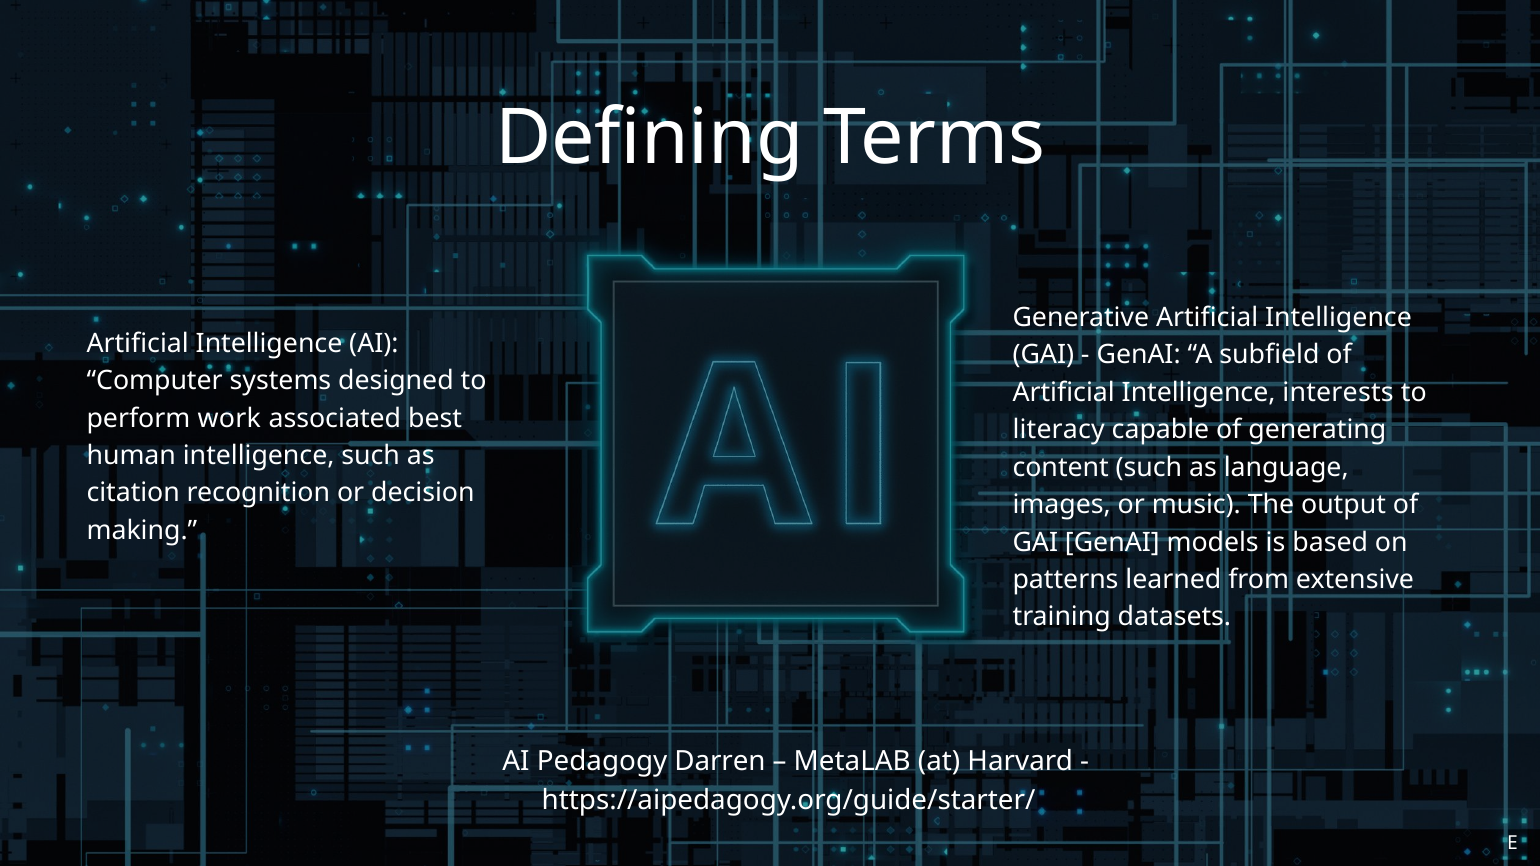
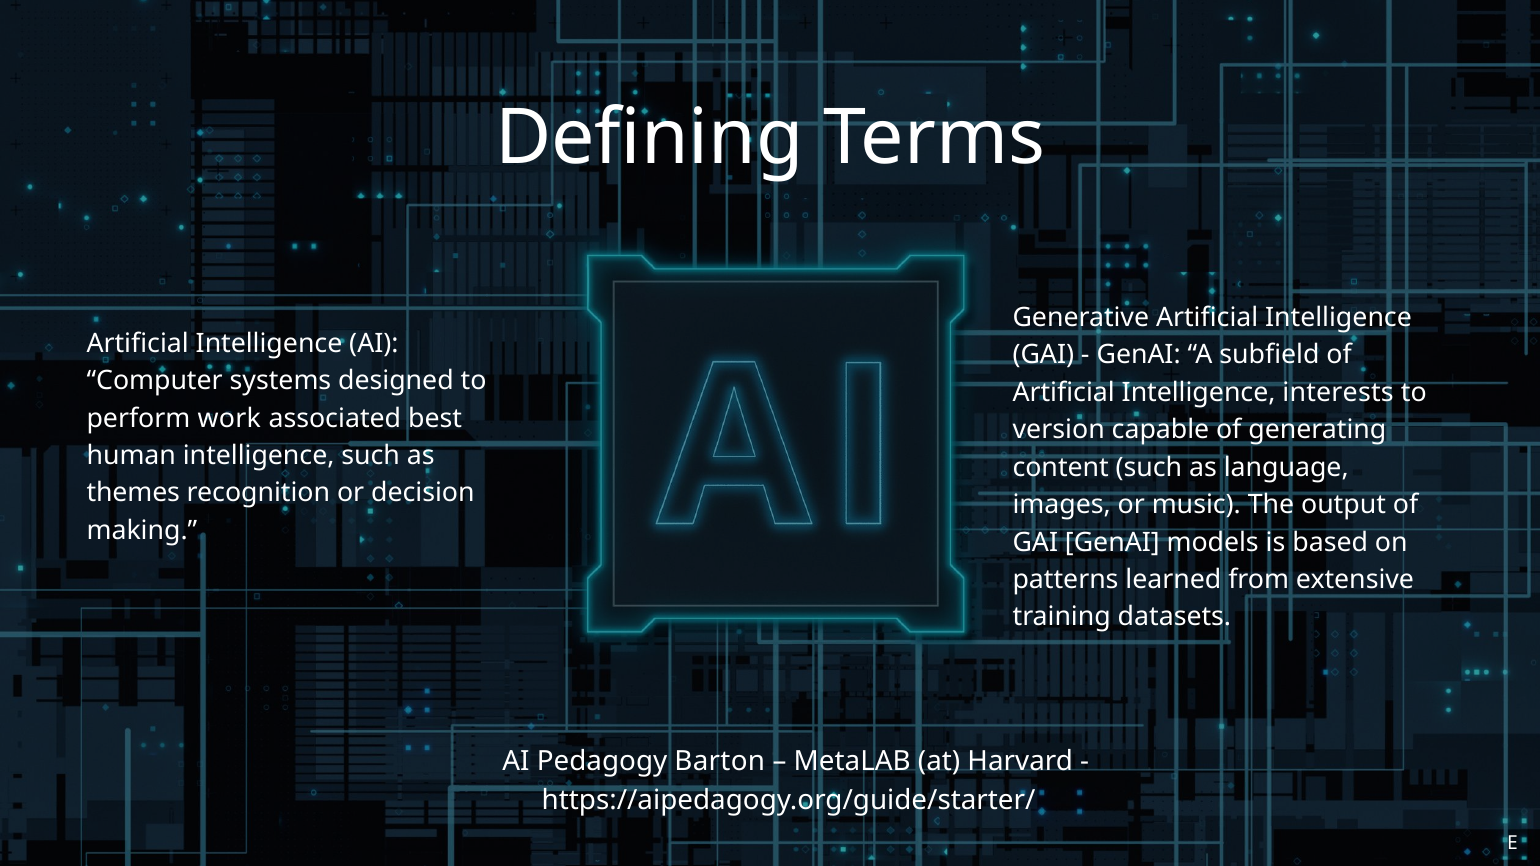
literacy: literacy -> version (1059, 430)
citation: citation -> themes (133, 493)
Darren: Darren -> Barton (720, 762)
